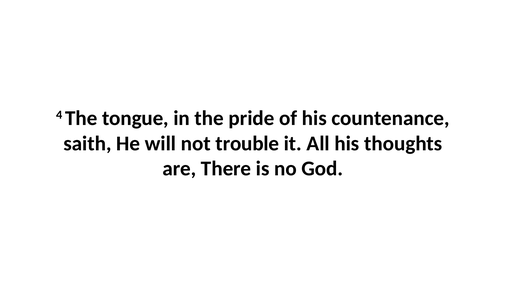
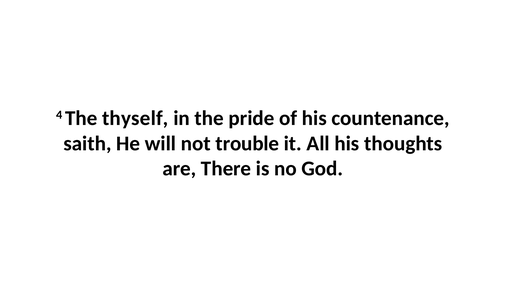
tongue: tongue -> thyself (135, 118)
